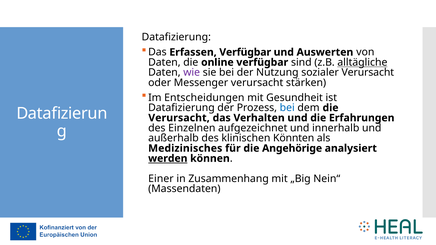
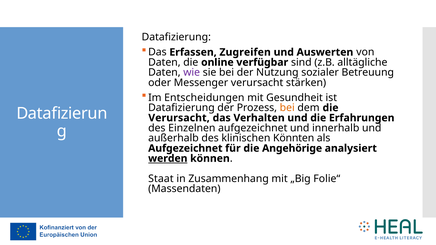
Erfassen Verfügbar: Verfügbar -> Zugreifen (245, 52)
alltägliche underline: present -> none (362, 62)
sozialer Verursacht: Verursacht -> Betreuung (368, 73)
bei colour: blue -> orange (287, 108)
Medizinisches: Medizinisches -> Aufgezeichnet (185, 148)
Einer: Einer -> Staat (161, 179)
Nein“: Nein“ -> Folie“ (327, 179)
